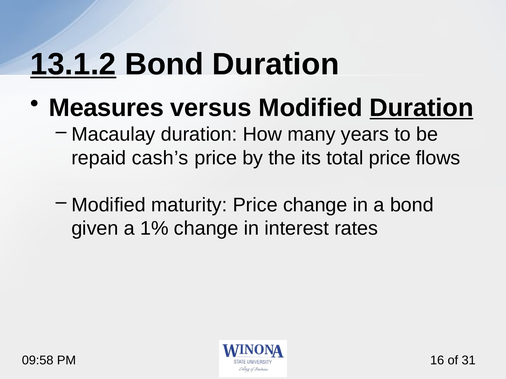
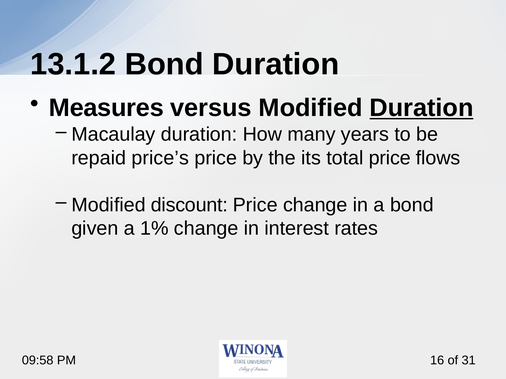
13.1.2 underline: present -> none (73, 64)
cash’s: cash’s -> price’s (160, 158)
maturity: maturity -> discount (189, 205)
